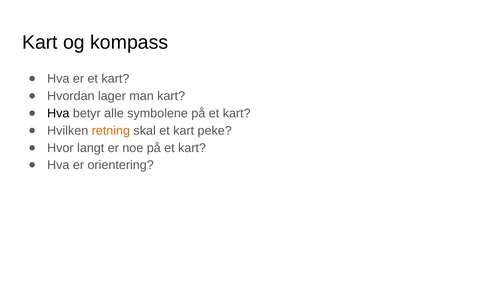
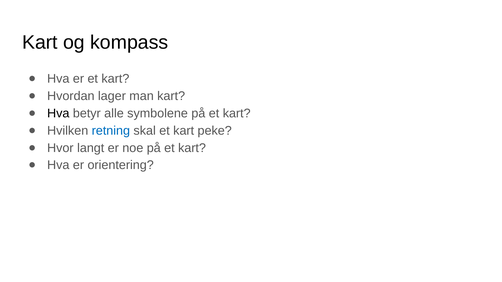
retning colour: orange -> blue (111, 131)
